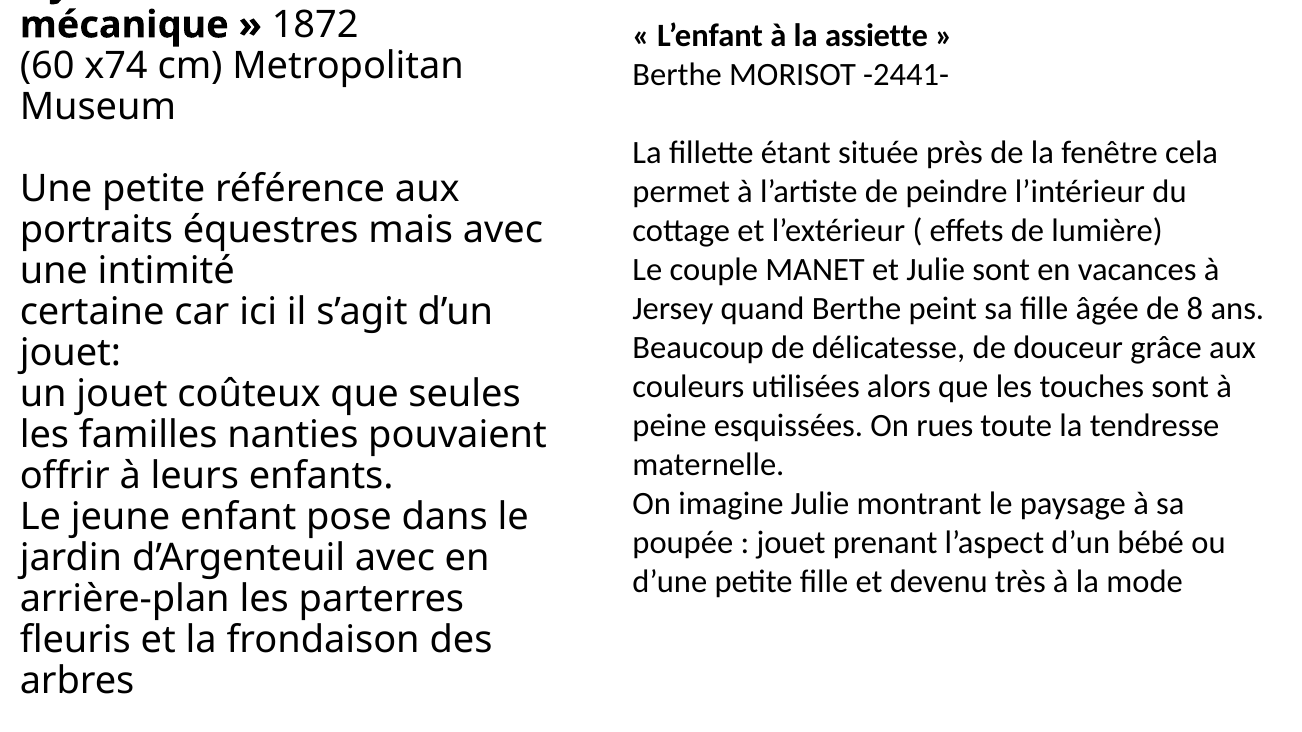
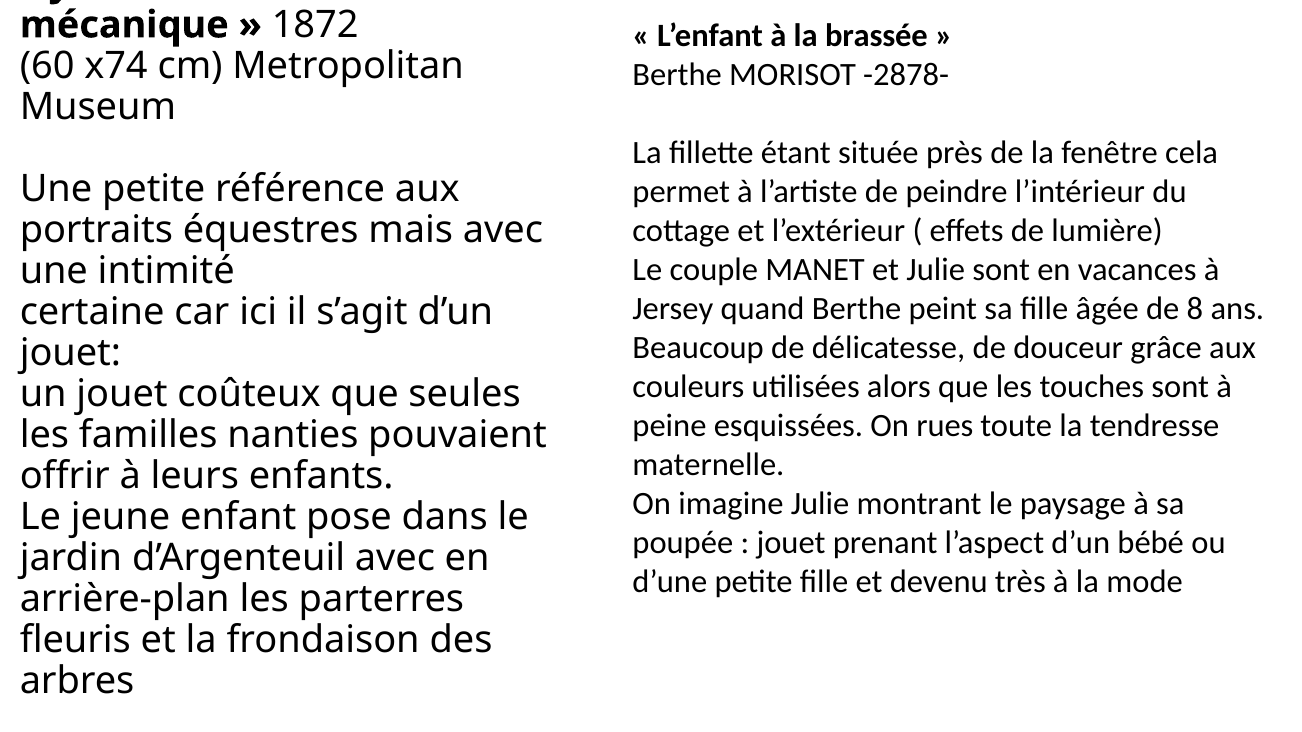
assiette: assiette -> brassée (876, 35)
-2441-: -2441- -> -2878- (906, 74)
